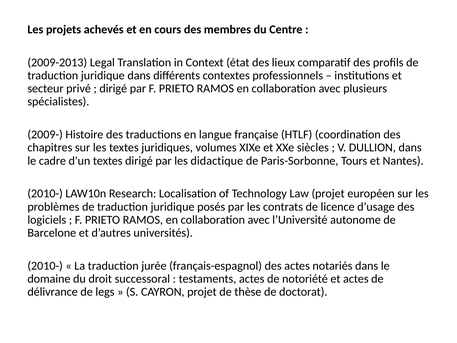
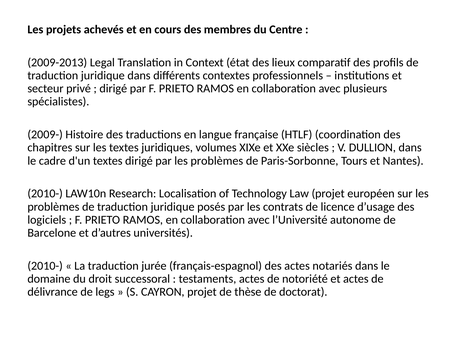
par les didactique: didactique -> problèmes (217, 161)
